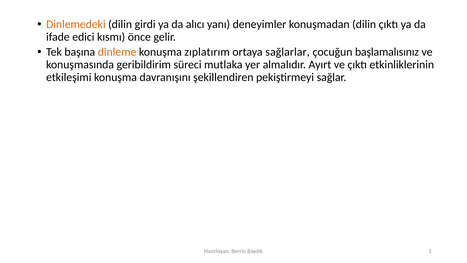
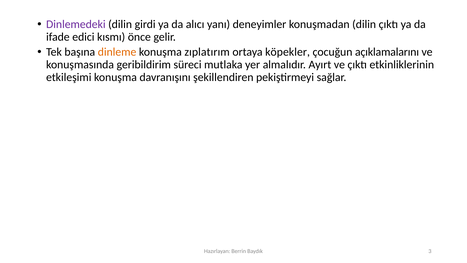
Dinlemedeki colour: orange -> purple (76, 24)
sağlarlar: sağlarlar -> köpekler (288, 52)
başlamalısınız: başlamalısınız -> açıklamalarını (387, 52)
